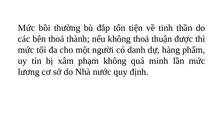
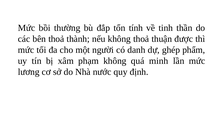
tiện: tiện -> tính (136, 28)
hàng: hàng -> ghép (171, 50)
